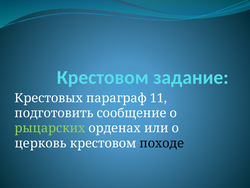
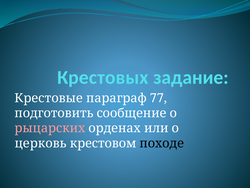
Крестовом: Крестовом -> Крестовых (103, 77)
Крестовых: Крестовых -> Крестовые (49, 98)
11: 11 -> 77 (158, 98)
рыцарских colour: light green -> pink (50, 128)
